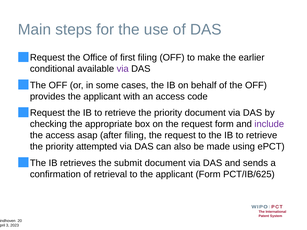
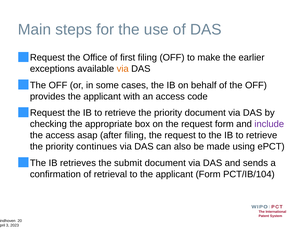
conditional: conditional -> exceptions (52, 69)
via colour: purple -> orange (123, 69)
attempted: attempted -> continues (97, 147)
PCT/IB/625: PCT/IB/625 -> PCT/IB/104 (249, 174)
